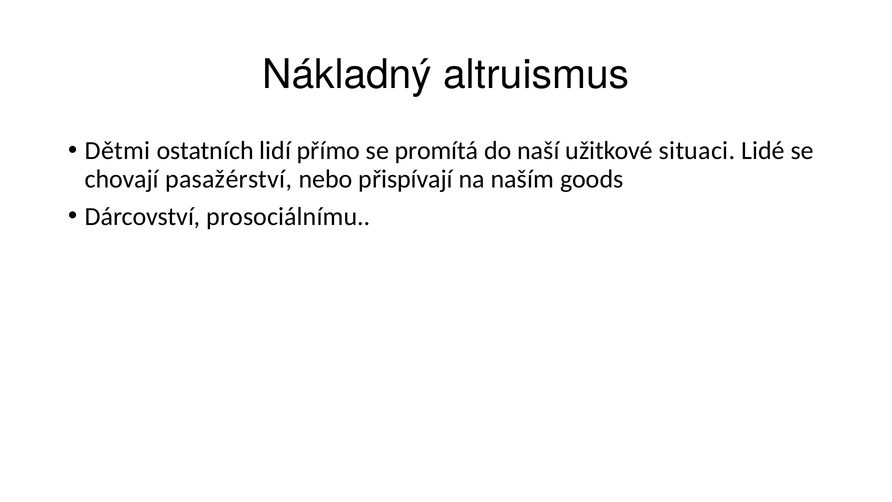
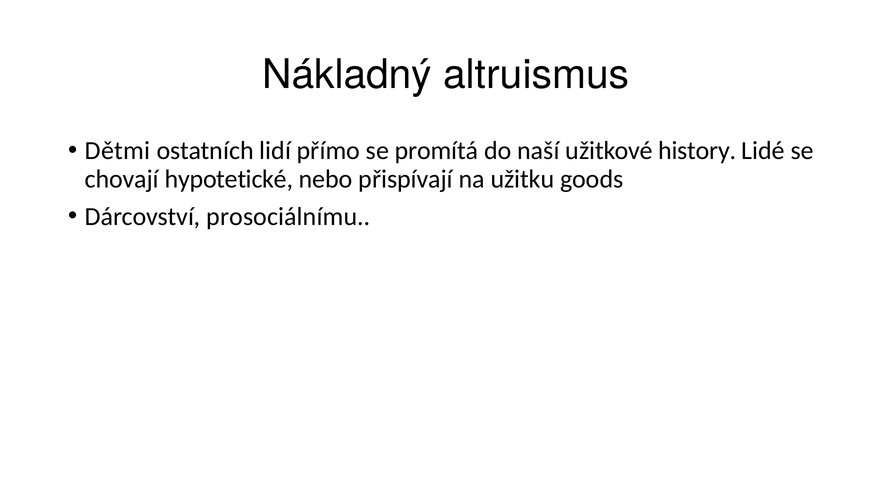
situaci: situaci -> history (697, 151)
pasažérství: pasažérství -> hypotetické (229, 179)
naším: naším -> užitku (522, 179)
